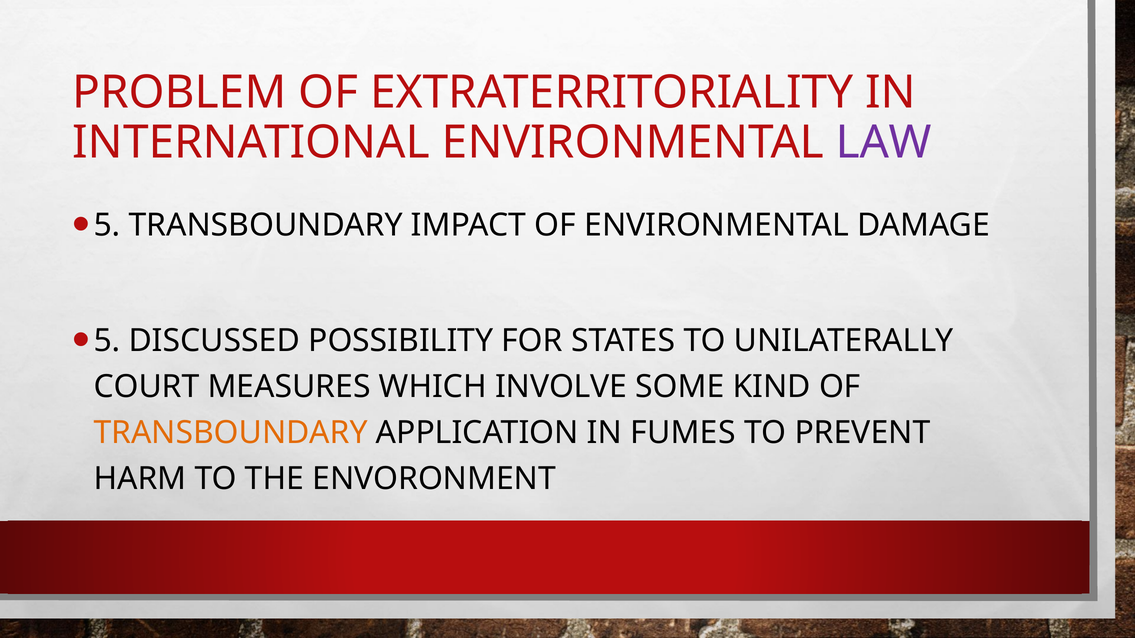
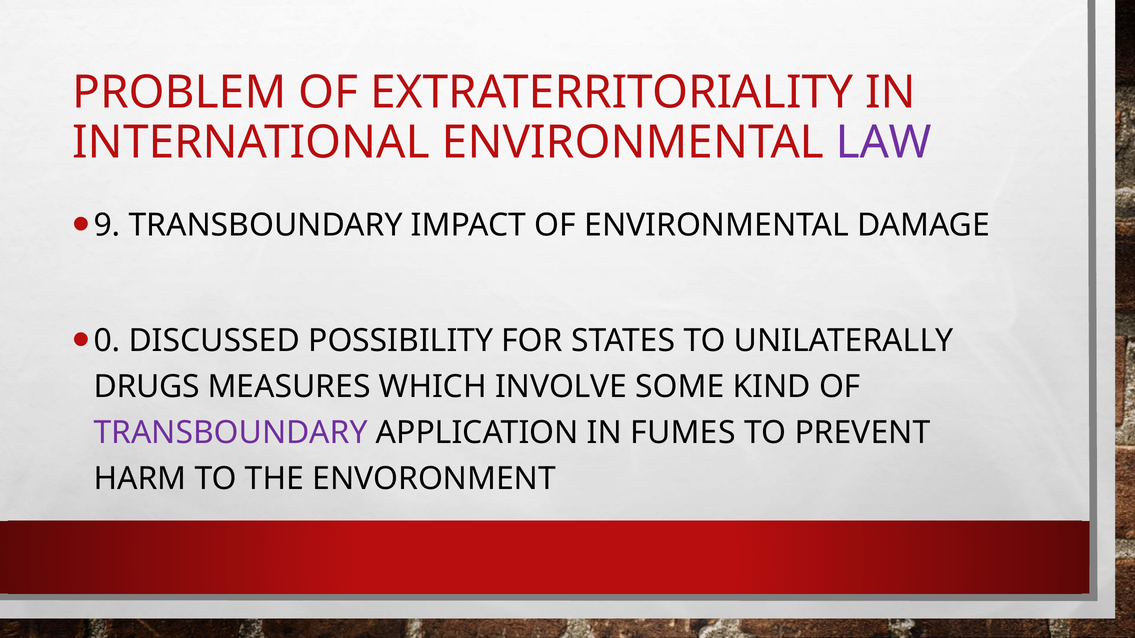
5: 5 -> 9 (107, 225)
5: 5 -> 0 (107, 341)
COURT: COURT -> DRUGS (147, 387)
TRANSBOUNDARY colour: orange -> purple (231, 433)
